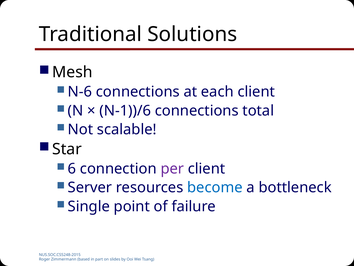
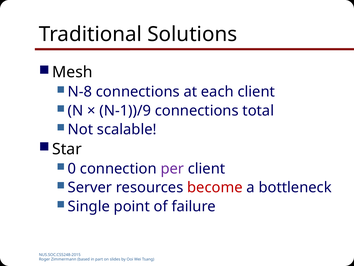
N-6: N-6 -> N-8 (80, 92)
N-1))/6: N-1))/6 -> N-1))/9 (125, 110)
6: 6 -> 0 (72, 168)
become colour: blue -> red (215, 187)
